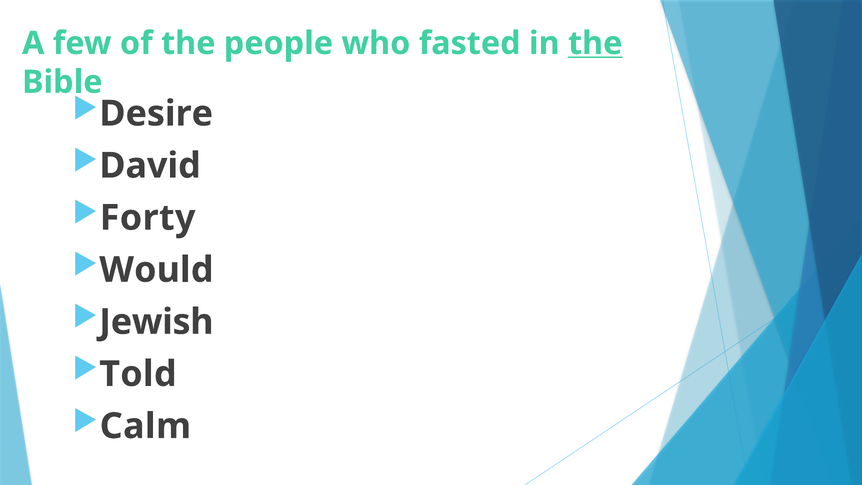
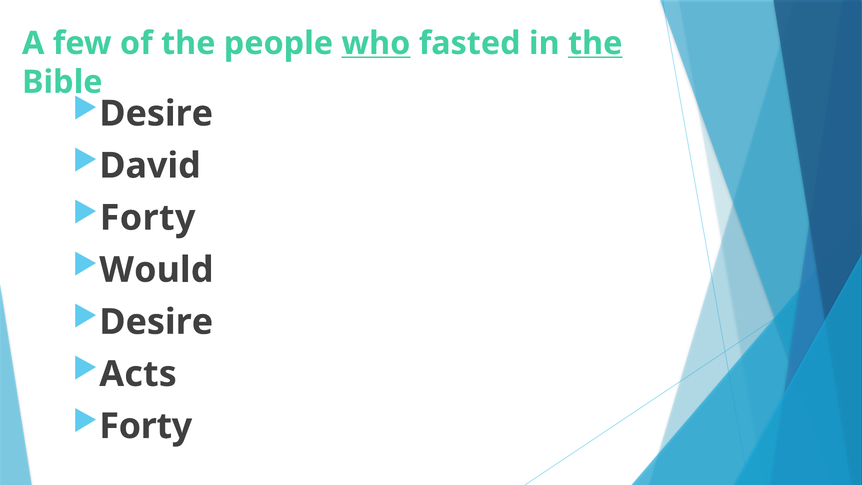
who underline: none -> present (376, 43)
Jewish: Jewish -> Desire (156, 322)
Told: Told -> Acts (138, 374)
Calm: Calm -> Forty (146, 426)
